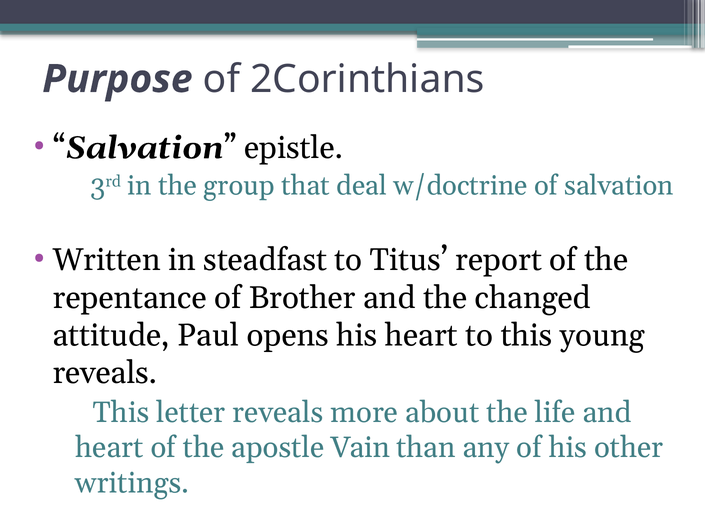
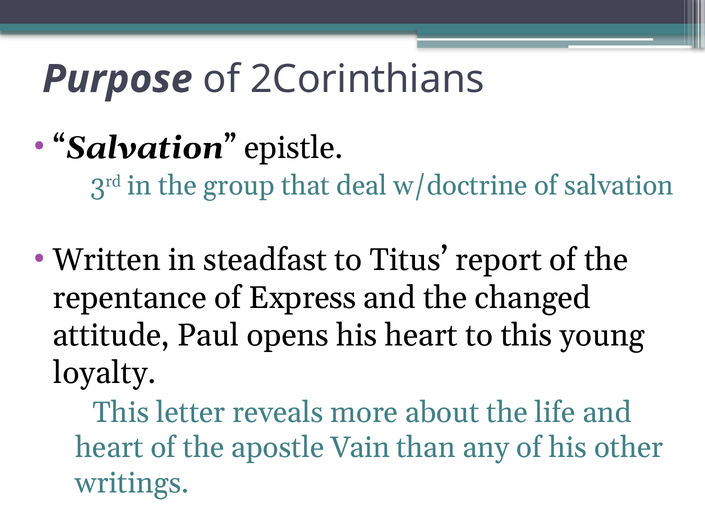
Brother: Brother -> Express (303, 298)
reveals: reveals -> loyalty (105, 373)
